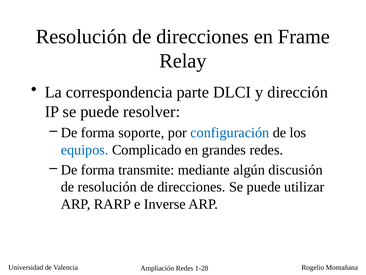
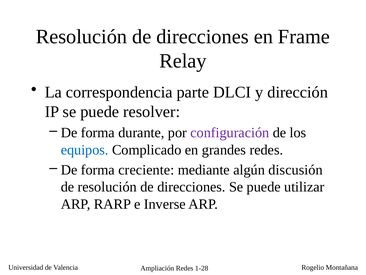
soporte: soporte -> durante (141, 133)
configuración colour: blue -> purple (230, 133)
transmite: transmite -> creciente (146, 170)
